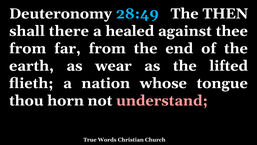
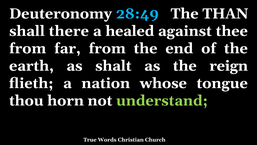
THEN: THEN -> THAN (225, 14)
wear: wear -> shalt (113, 66)
lifted: lifted -> reign (229, 66)
understand colour: pink -> light green (162, 100)
